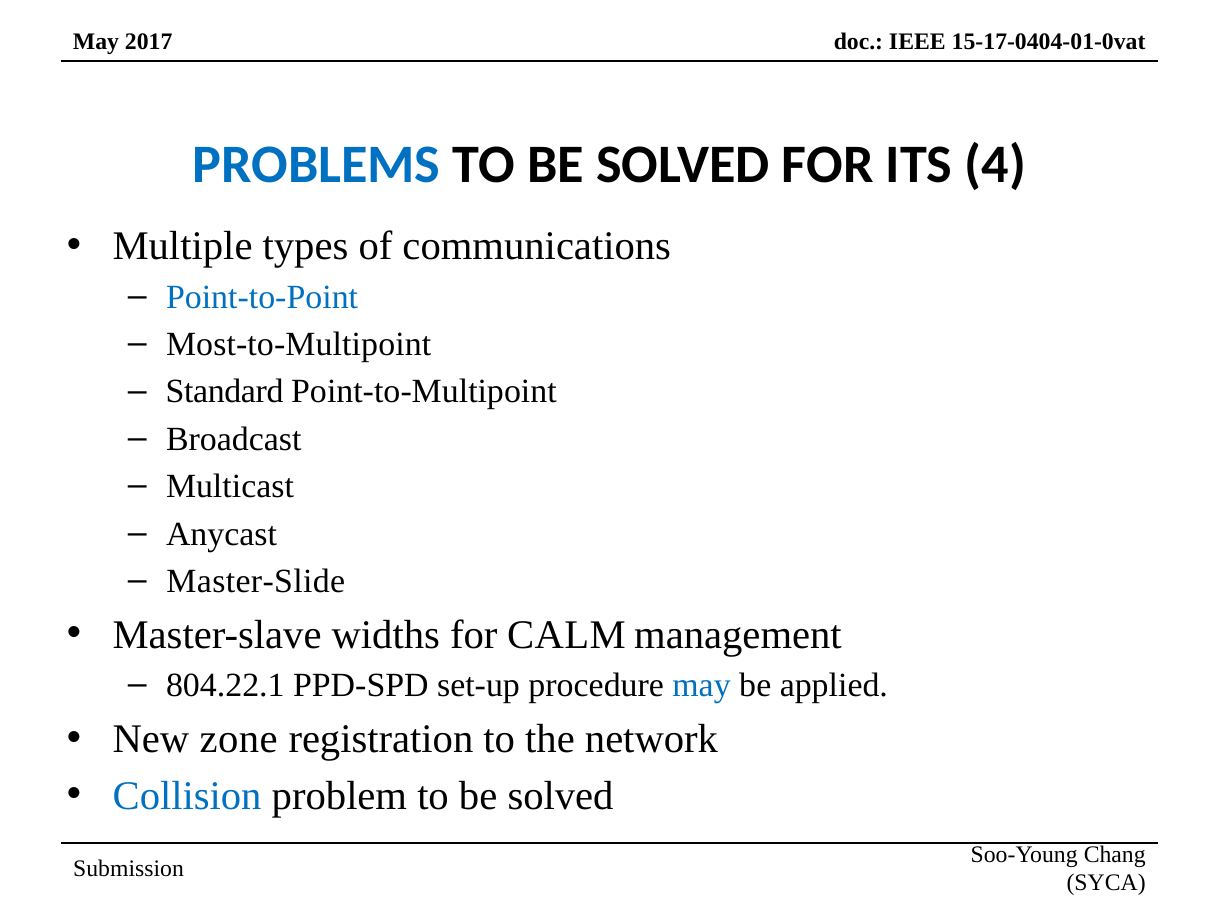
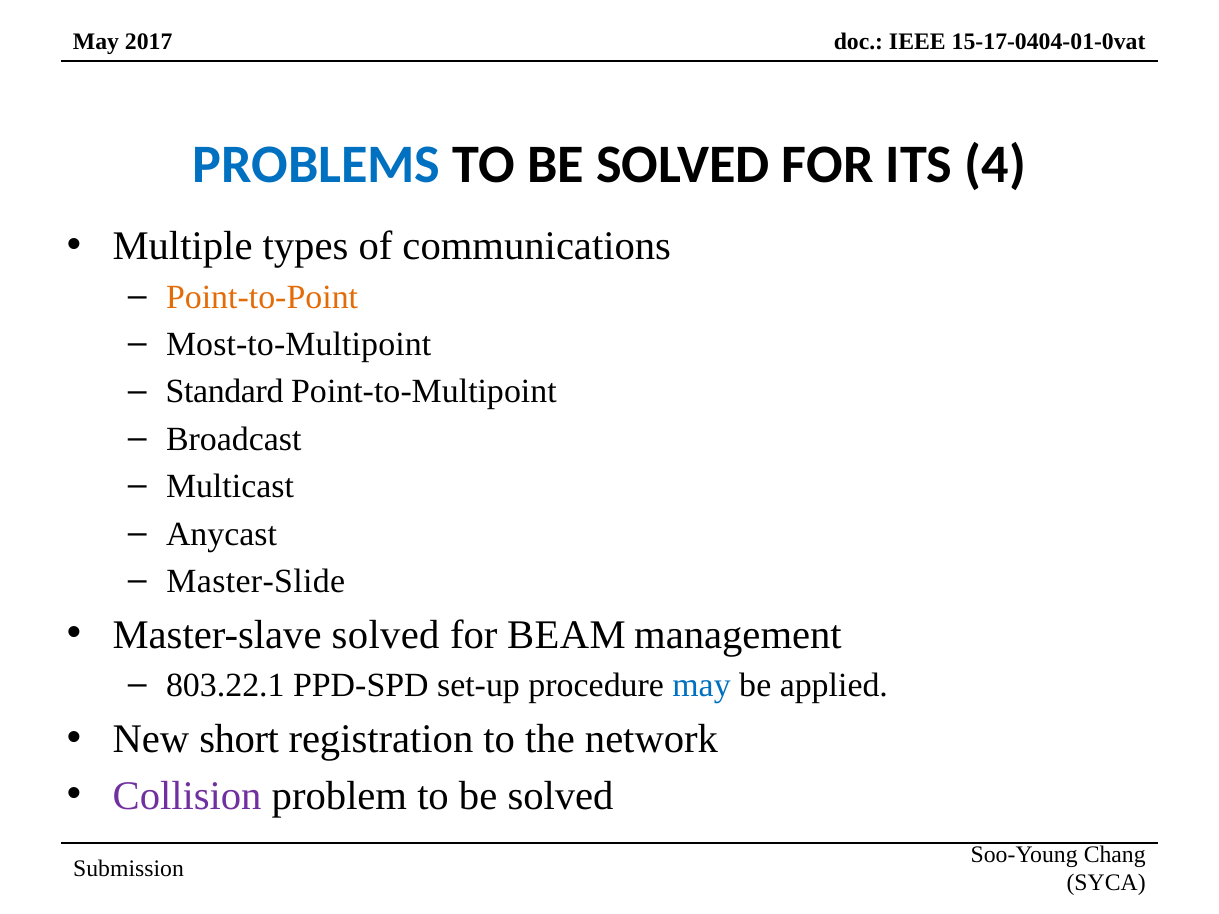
Point-to-Point colour: blue -> orange (262, 297)
Master-slave widths: widths -> solved (386, 635)
CALM: CALM -> BEAM (566, 635)
804.22.1: 804.22.1 -> 803.22.1 (225, 686)
zone: zone -> short (239, 739)
Collision colour: blue -> purple (187, 796)
